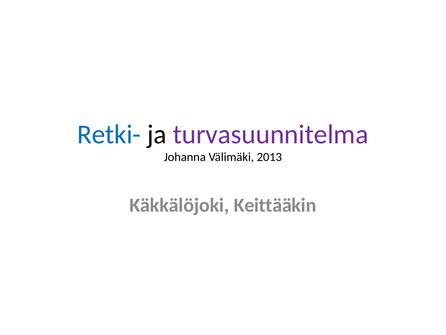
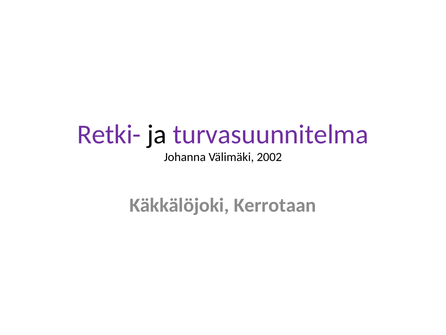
Retki- colour: blue -> purple (109, 134)
2013: 2013 -> 2002 (269, 157)
Keittääkin: Keittääkin -> Kerrotaan (275, 205)
